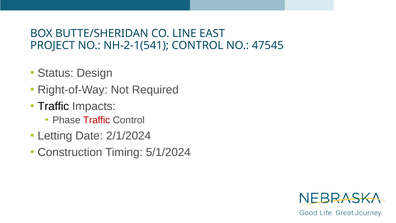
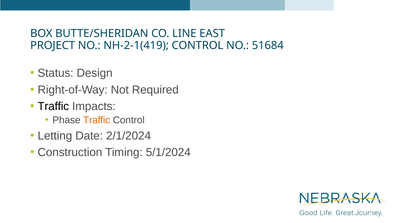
NH-2-1(541: NH-2-1(541 -> NH-2-1(419 (136, 45)
47545: 47545 -> 51684 (268, 45)
Traffic colour: red -> orange (97, 120)
